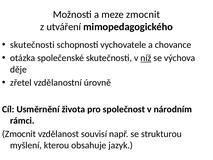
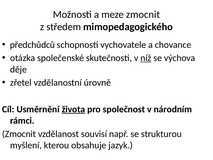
utváření: utváření -> středem (64, 27)
skutečnosti: skutečnosti -> předchůdců (32, 45)
života underline: none -> present (73, 109)
